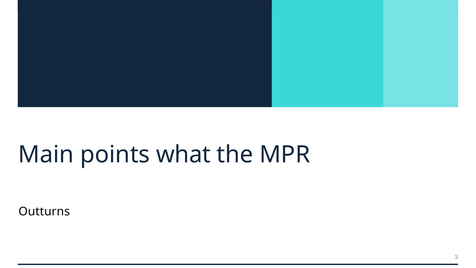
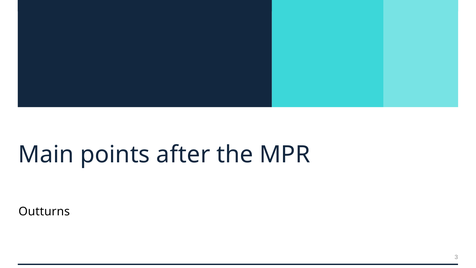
what: what -> after (183, 154)
